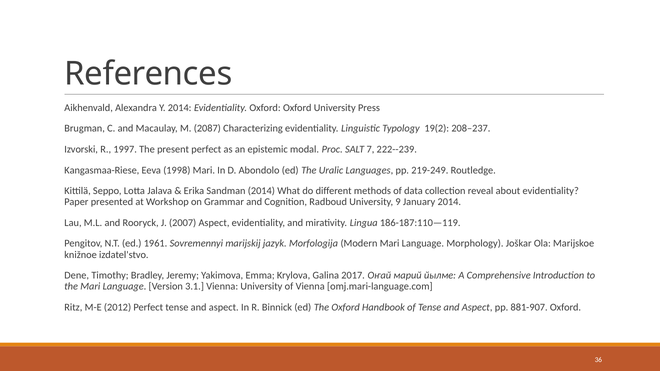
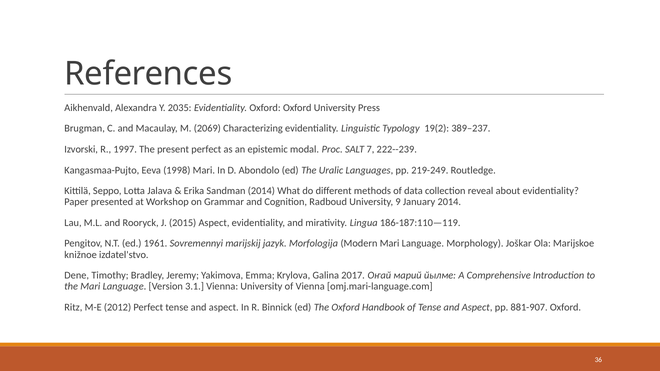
Y 2014: 2014 -> 2035 (180, 108)
2087: 2087 -> 2069 (207, 129)
208–237: 208–237 -> 389–237 (471, 129)
Kangasmaa-Riese: Kangasmaa-Riese -> Kangasmaa-Pujto (102, 170)
2007: 2007 -> 2015 (183, 223)
